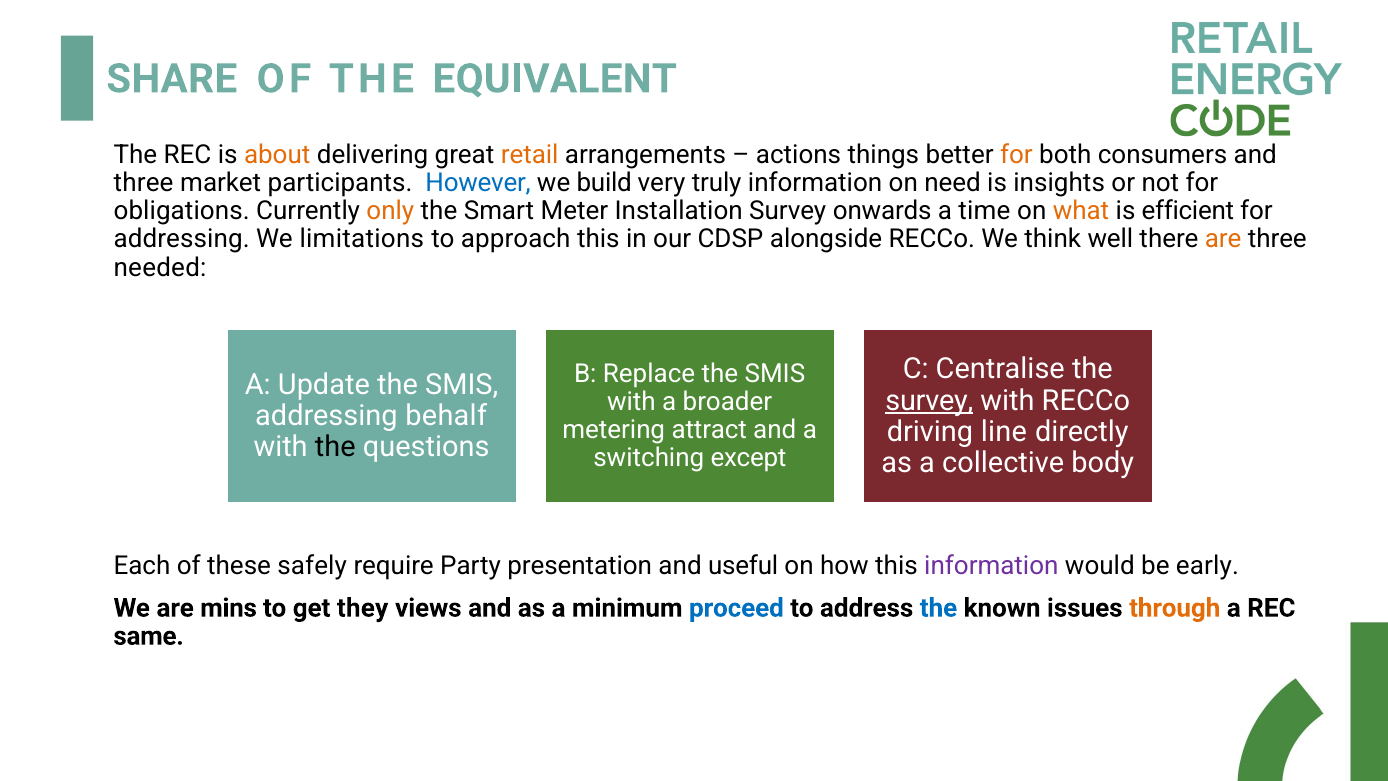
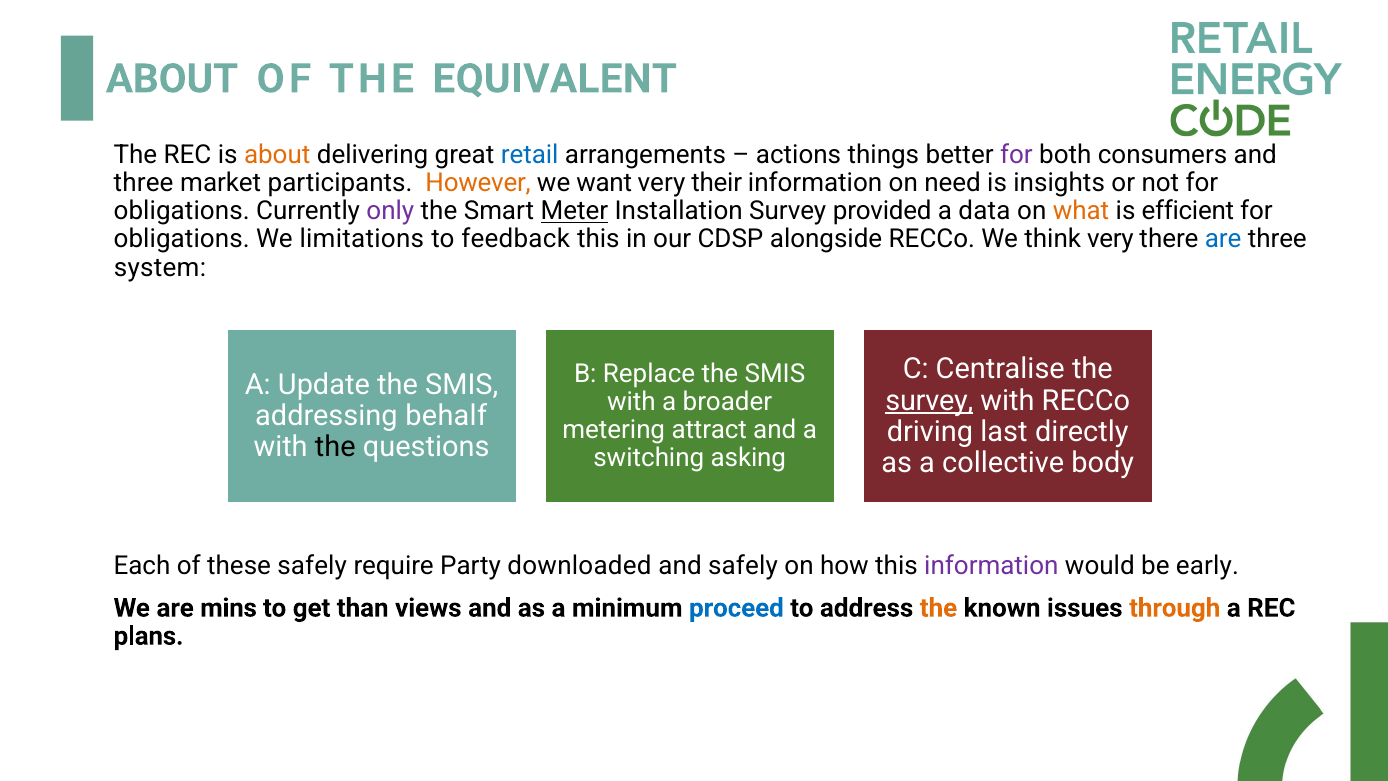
SHARE: SHARE -> ABOUT (172, 79)
retail colour: orange -> blue (530, 155)
for colour: orange -> purple (1016, 155)
However colour: blue -> orange (478, 183)
build: build -> want (604, 183)
truly: truly -> their (717, 183)
only colour: orange -> purple (390, 211)
Meter underline: none -> present (574, 211)
onwards: onwards -> provided (882, 211)
time: time -> data (984, 211)
addressing: addressing -> obligations (182, 239)
approach: approach -> feedback (516, 239)
think well: well -> very (1110, 239)
are colour: orange -> blue (1223, 239)
needed: needed -> system (160, 267)
line: line -> last (1004, 432)
except: except -> asking (748, 458)
presentation: presentation -> downloaded (580, 565)
and useful: useful -> safely (743, 565)
they: they -> than (363, 608)
the colour: blue -> orange (938, 608)
same: same -> plans (149, 636)
